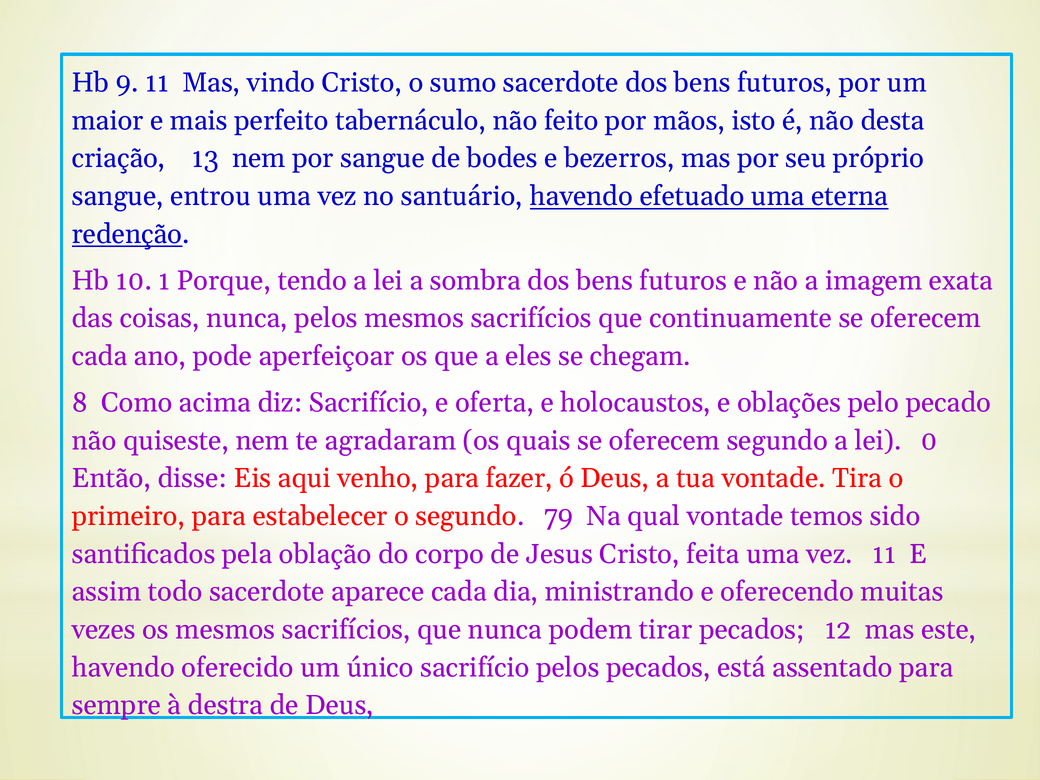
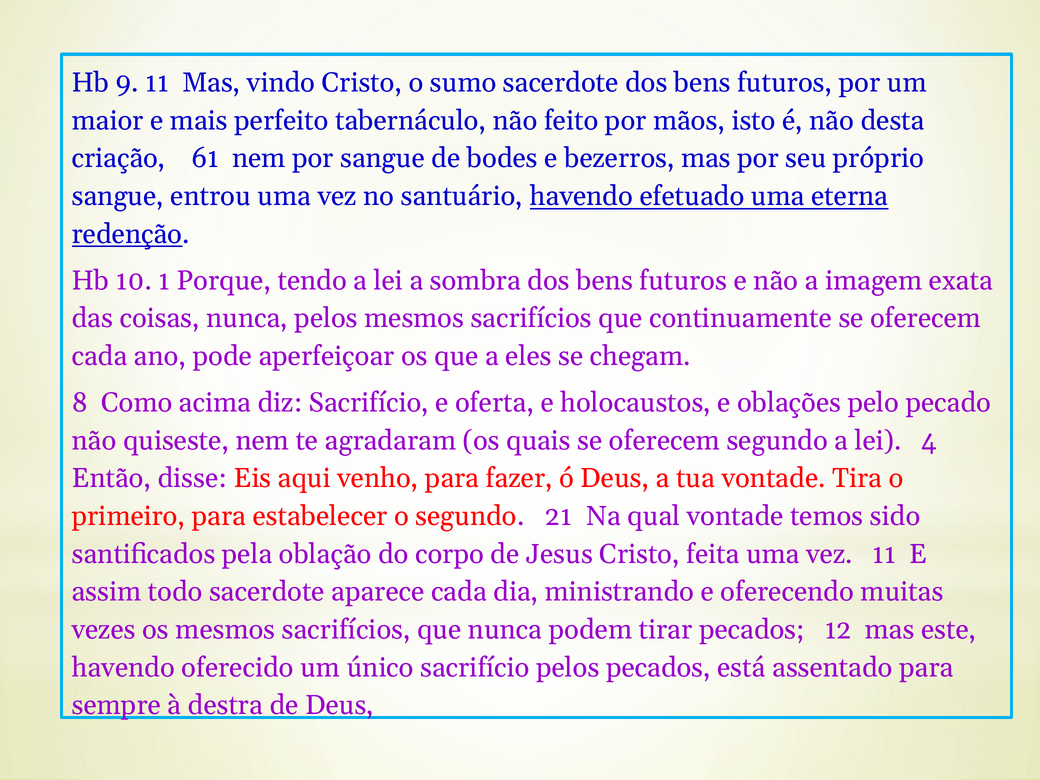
13: 13 -> 61 (205, 158)
0: 0 -> 4 (929, 441)
79: 79 -> 21 (558, 516)
